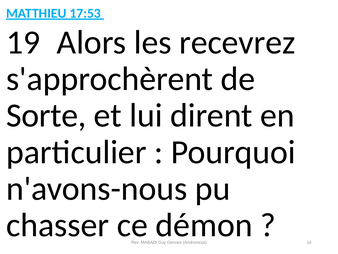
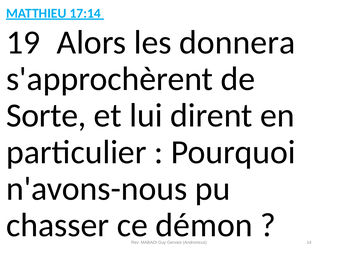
17:53: 17:53 -> 17:14 (85, 13)
recevrez: recevrez -> donnera (237, 42)
